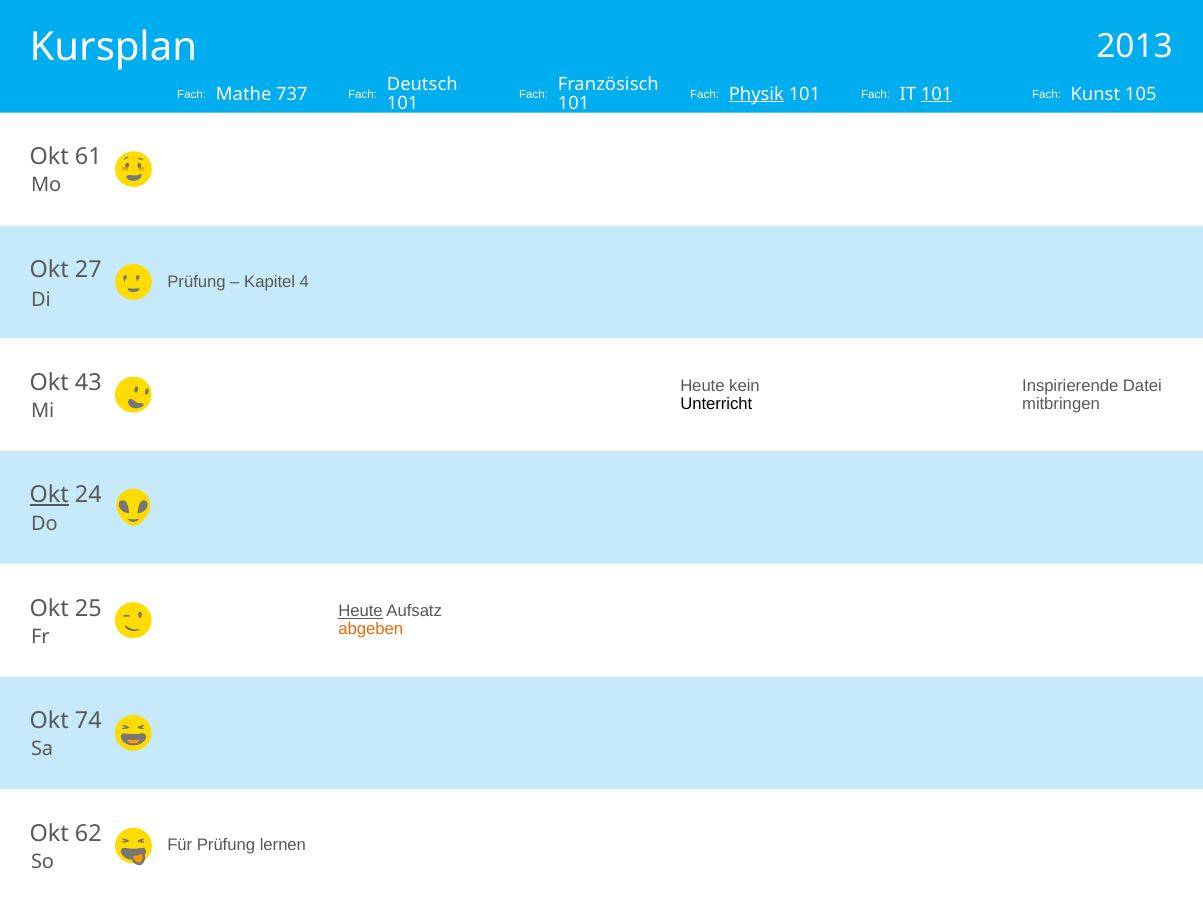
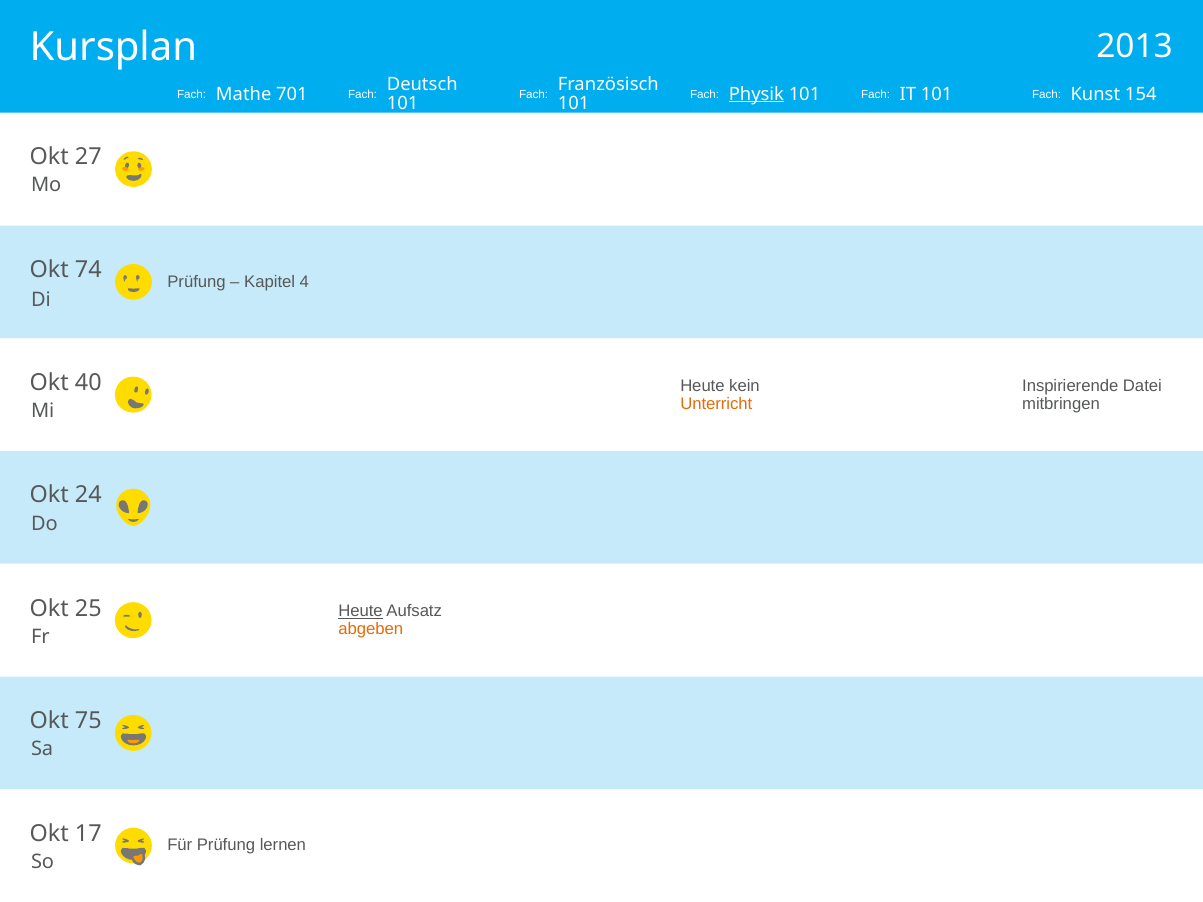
737: 737 -> 701 (292, 94)
101 underline: present -> none (937, 94)
105: 105 -> 154 (1141, 94)
61: 61 -> 27 (88, 157)
27: 27 -> 74 (88, 270)
43: 43 -> 40 (88, 383)
Unterricht colour: black -> orange (716, 404)
Okt underline: present -> none (49, 495)
74: 74 -> 75 (88, 721)
62: 62 -> 17 (88, 834)
